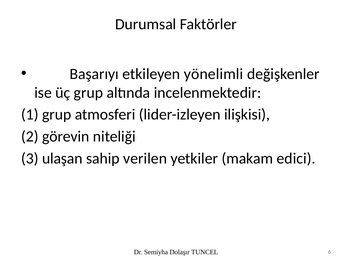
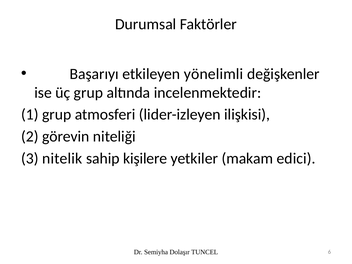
ulaşan: ulaşan -> nitelik (62, 158)
verilen: verilen -> kişilere (145, 158)
